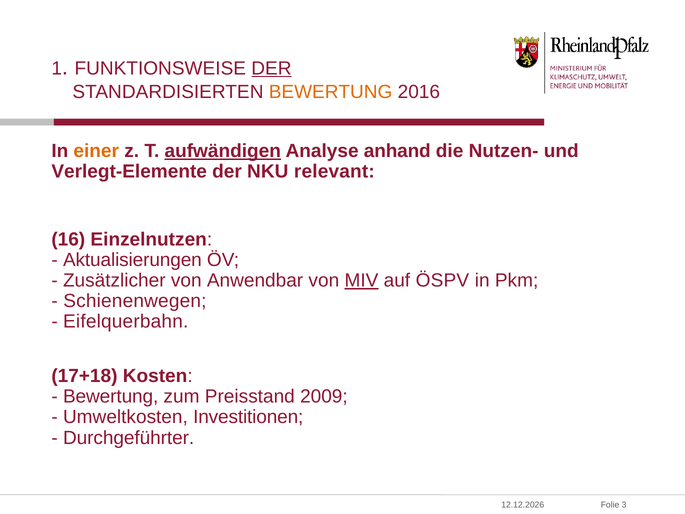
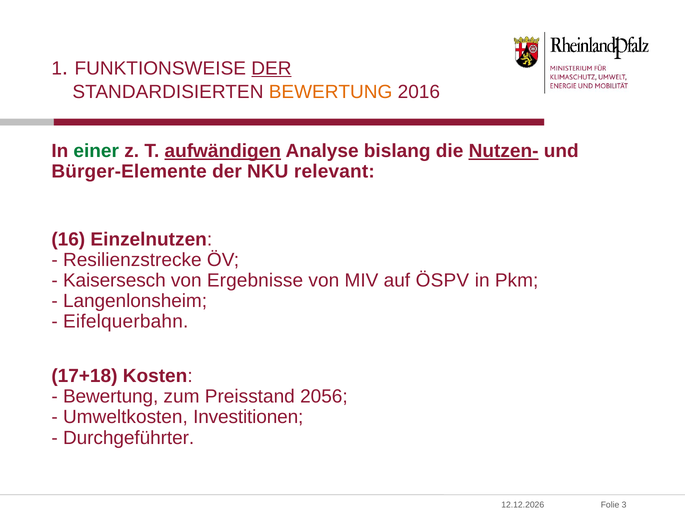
einer colour: orange -> green (96, 151)
anhand: anhand -> bislang (397, 151)
Nutzen- underline: none -> present (504, 151)
Verlegt-Elemente: Verlegt-Elemente -> Bürger-Elemente (129, 172)
Aktualisierungen: Aktualisierungen -> Resilienzstrecke (132, 260)
Zusätzlicher: Zusätzlicher -> Kaisersesch (114, 280)
Anwendbar: Anwendbar -> Ergebnisse (255, 280)
MIV underline: present -> none (361, 280)
Schienenwegen: Schienenwegen -> Langenlonsheim (135, 301)
2009: 2009 -> 2056 (324, 396)
